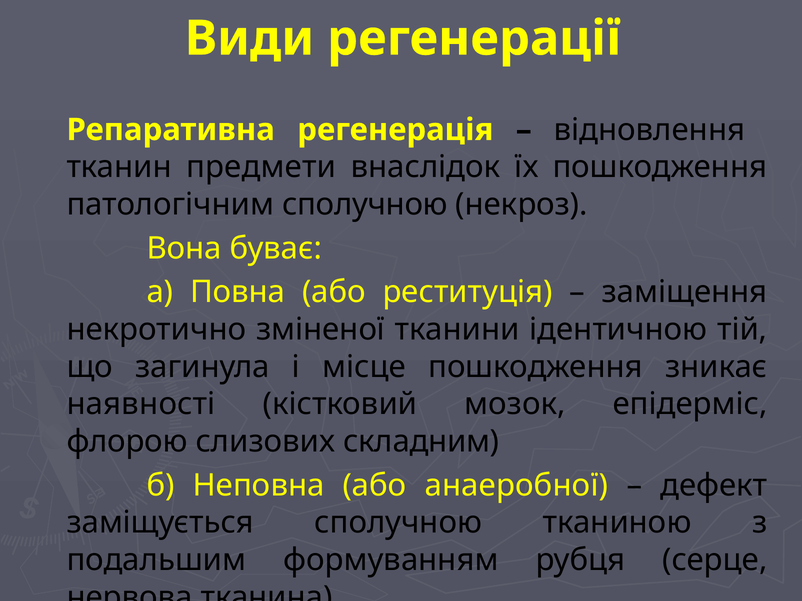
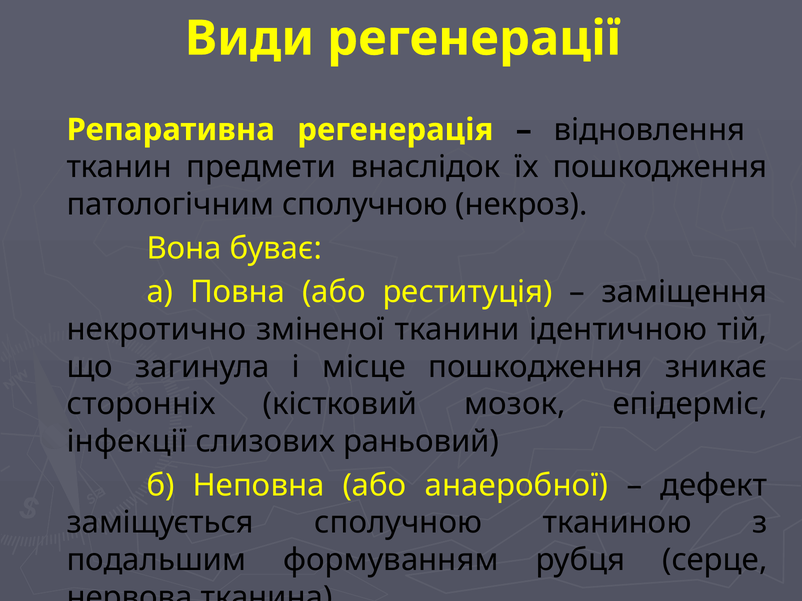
наявності: наявності -> сторонніх (141, 405)
флорою: флорою -> інфекції (127, 442)
складним: складним -> раньовий (421, 442)
